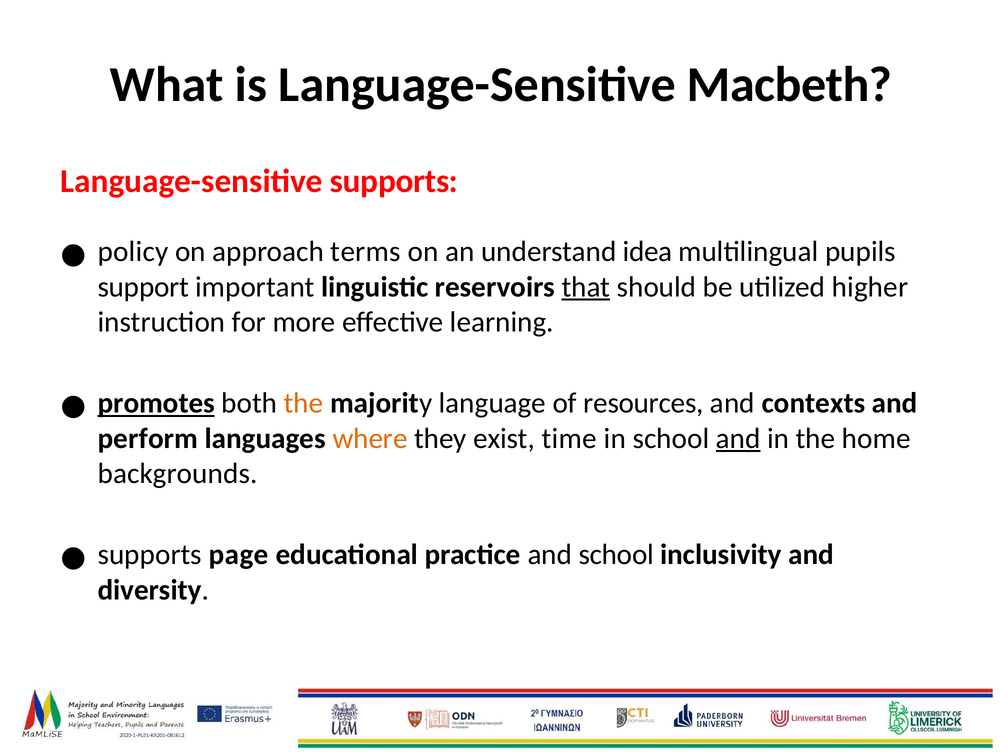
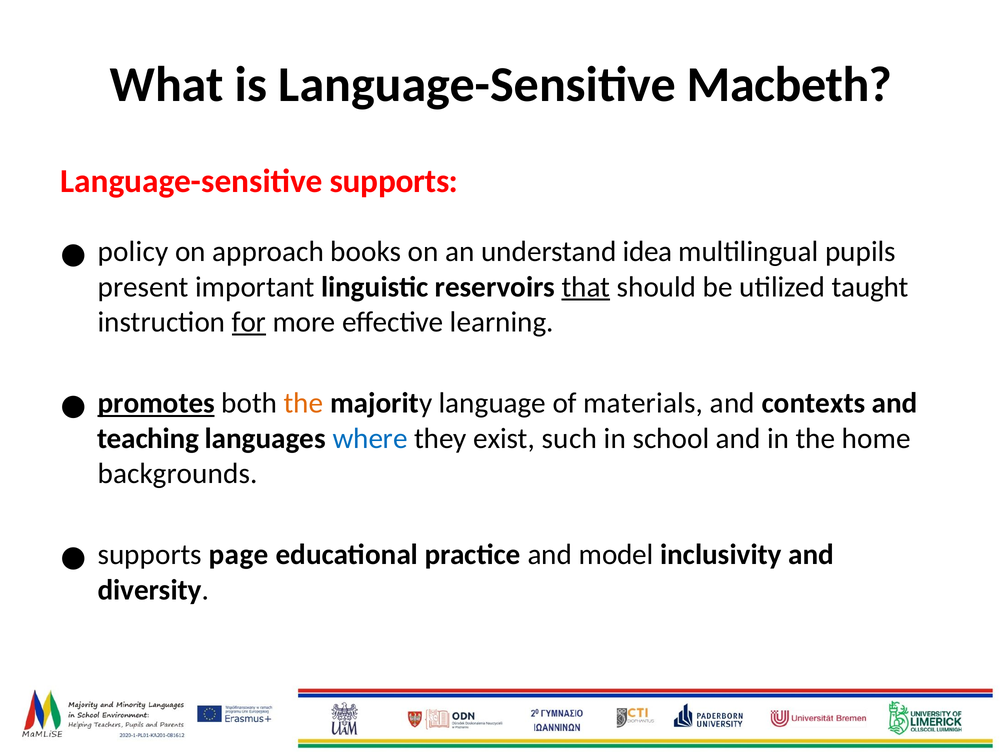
terms: terms -> books (366, 252)
support: support -> present (143, 287)
higher: higher -> taught (870, 287)
for underline: none -> present (249, 322)
resources: resources -> materials (643, 403)
perform: perform -> teaching (148, 438)
where colour: orange -> blue (370, 438)
time: time -> such (569, 438)
and underline: present -> none (738, 438)
and school: school -> model (616, 554)
